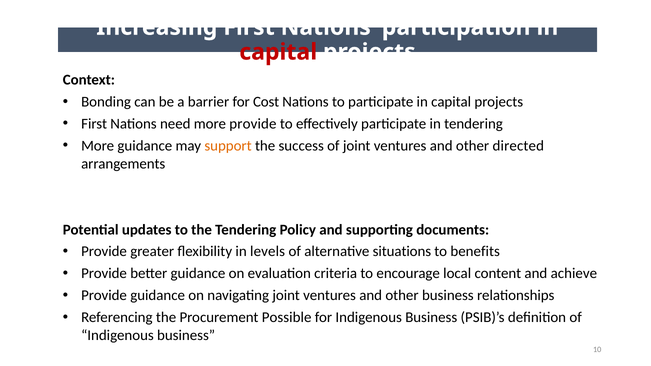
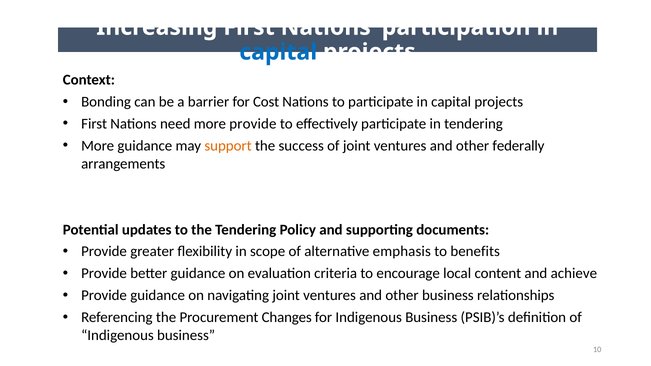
capital colour: red -> blue (278, 52)
directed: directed -> federally (518, 146)
levels: levels -> scope (268, 252)
situations: situations -> emphasis (402, 252)
Possible: Possible -> Changes (287, 318)
